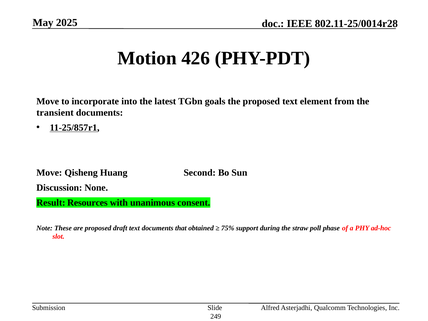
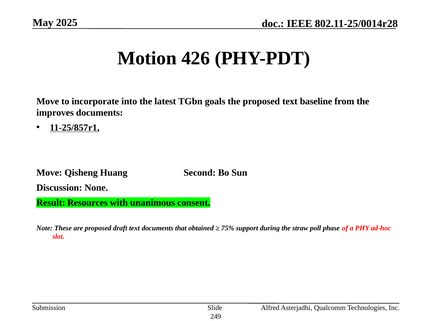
element: element -> baseline (316, 101)
transient: transient -> improves (55, 113)
